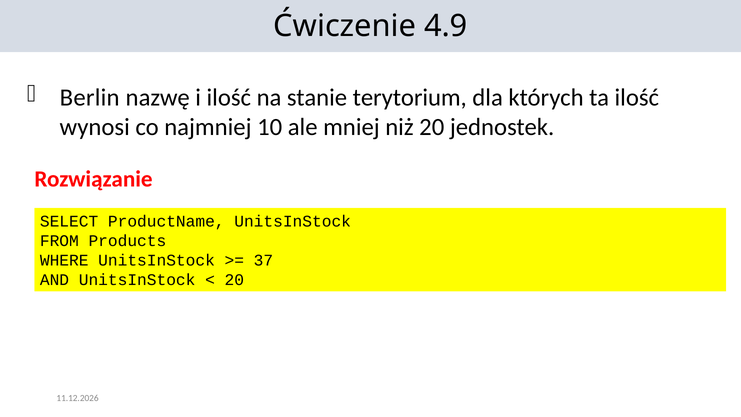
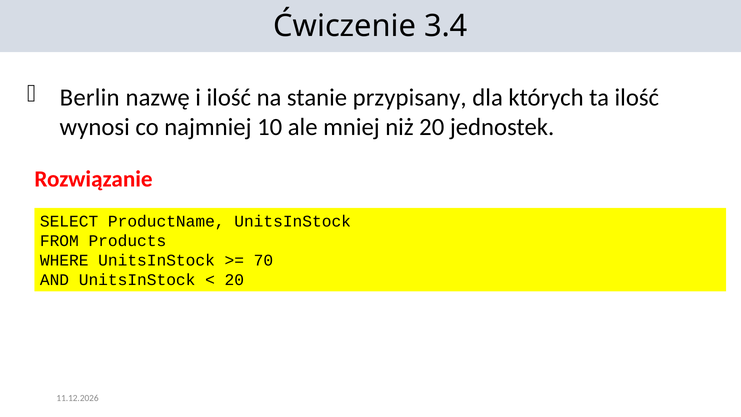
4.9: 4.9 -> 3.4 (446, 26)
terytorium: terytorium -> przypisany (410, 97)
37: 37 -> 70 (263, 260)
